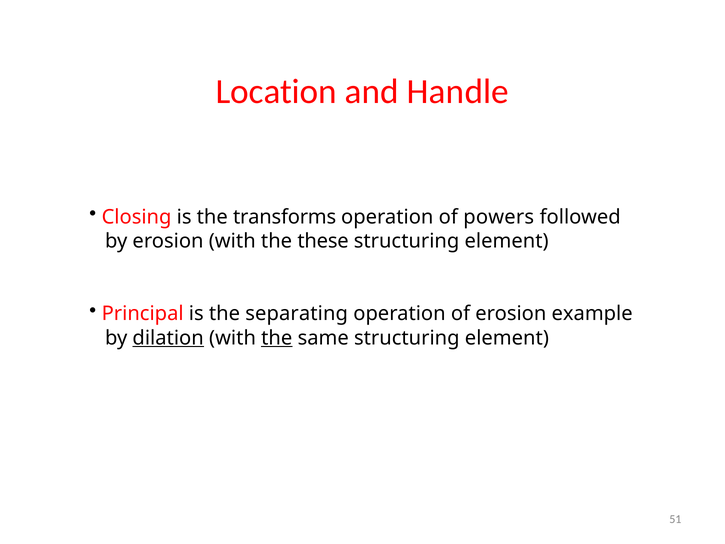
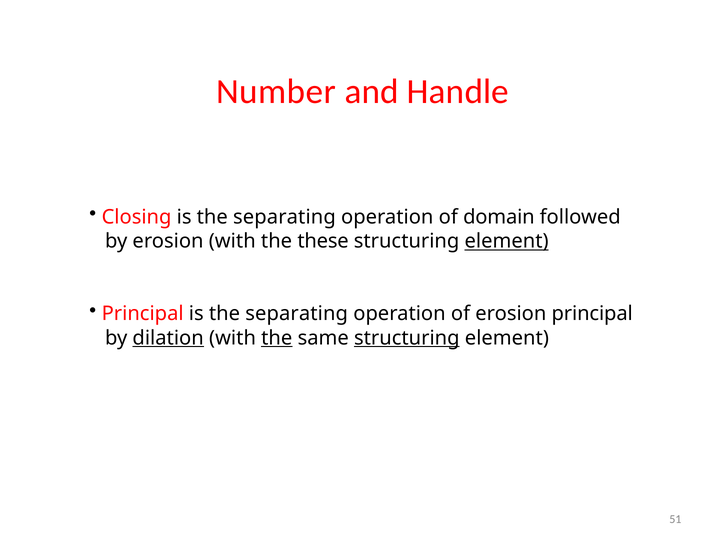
Location: Location -> Number (276, 91)
Closing is the transforms: transforms -> separating (284, 217)
powers: powers -> domain (499, 217)
element underline: none -> present (507, 241)
erosion example: example -> principal (592, 314)
structuring underline: none -> present (407, 338)
